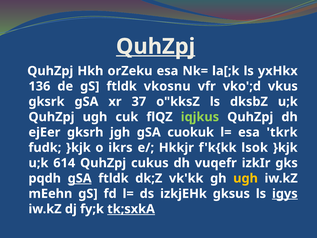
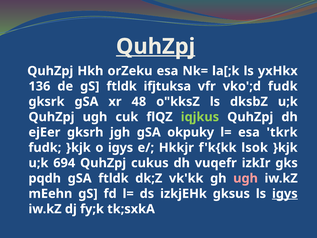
vkosnu: vkosnu -> ifjtuksa (167, 86)
vko';d vkus: vkus -> fudk (283, 86)
37: 37 -> 48 (139, 102)
cuokuk: cuokuk -> okpuky (191, 132)
o ikrs: ikrs -> igys (121, 147)
614: 614 -> 694 (64, 163)
gSA underline: present -> none (80, 178)
ugh colour: yellow -> pink (246, 178)
tk;sxkA underline: present -> none (131, 209)
